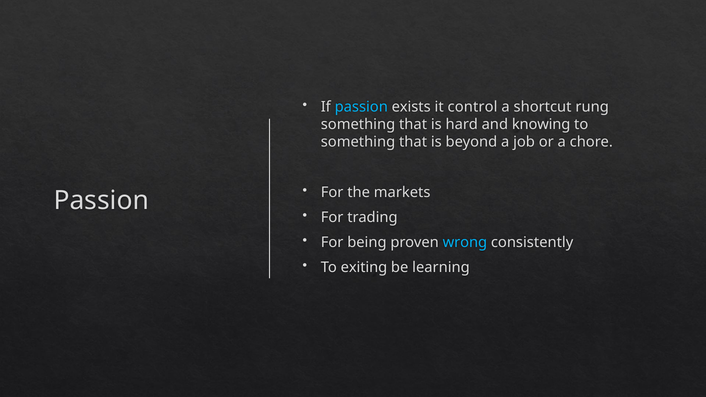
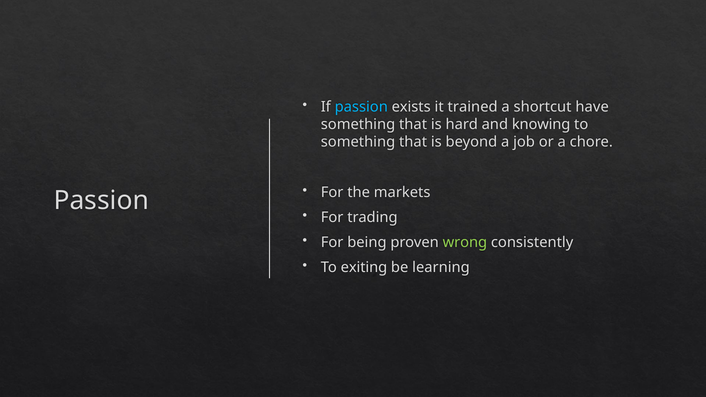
control: control -> trained (473, 107)
rung: rung -> have (592, 107)
wrong colour: light blue -> light green (465, 242)
